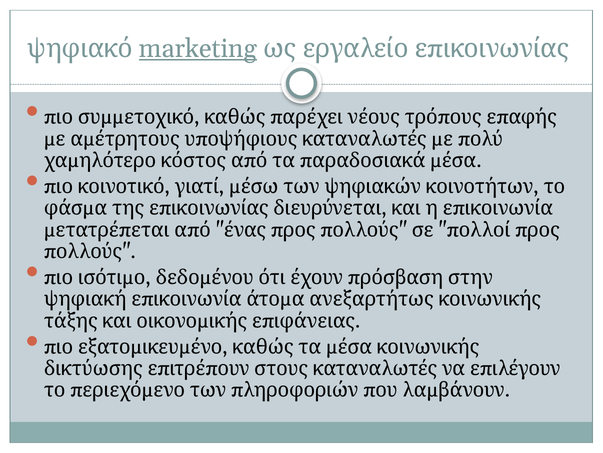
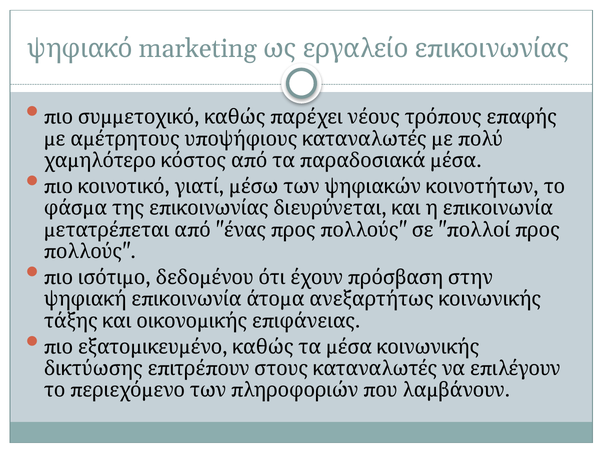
marketing underline: present -> none (198, 48)
